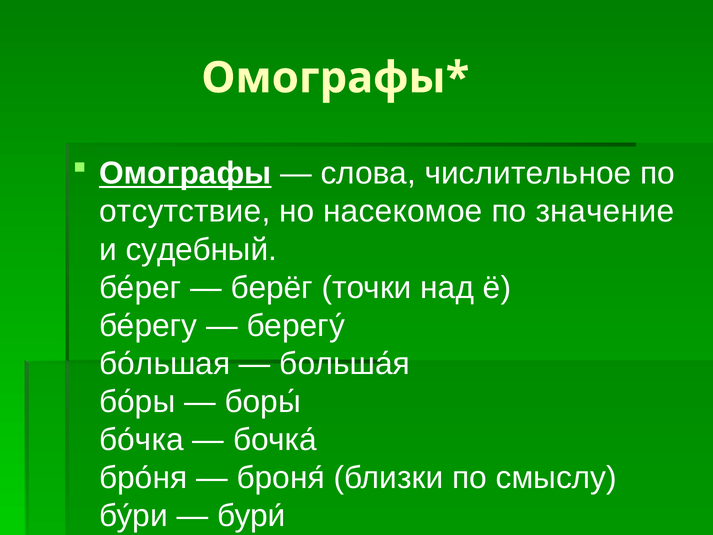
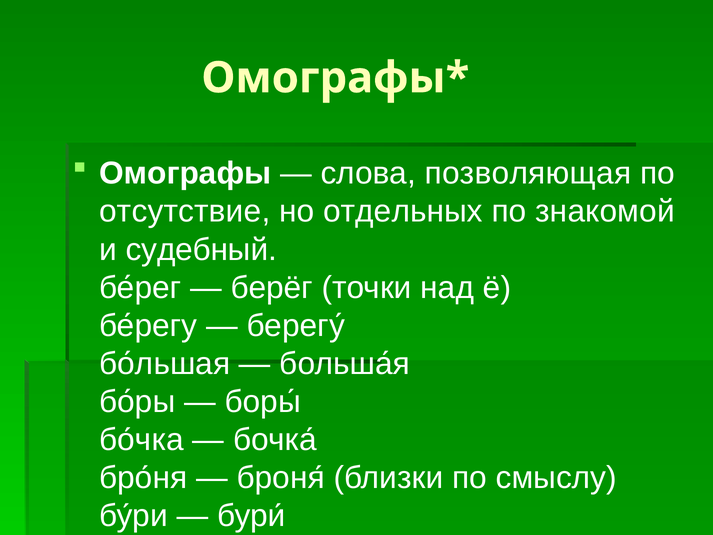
Омографы underline: present -> none (185, 173)
числительное: числительное -> позволяющая (528, 173)
насекомое: насекомое -> отдельных (403, 211)
значение: значение -> знакомой (605, 211)
